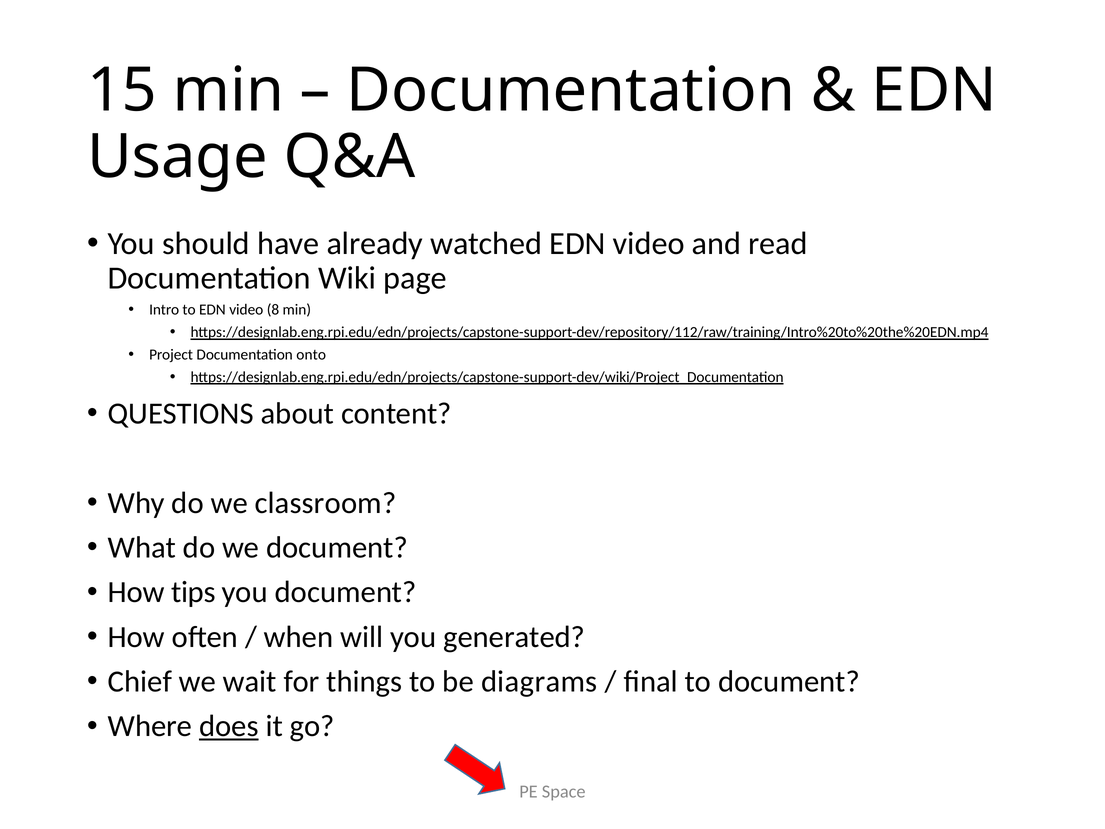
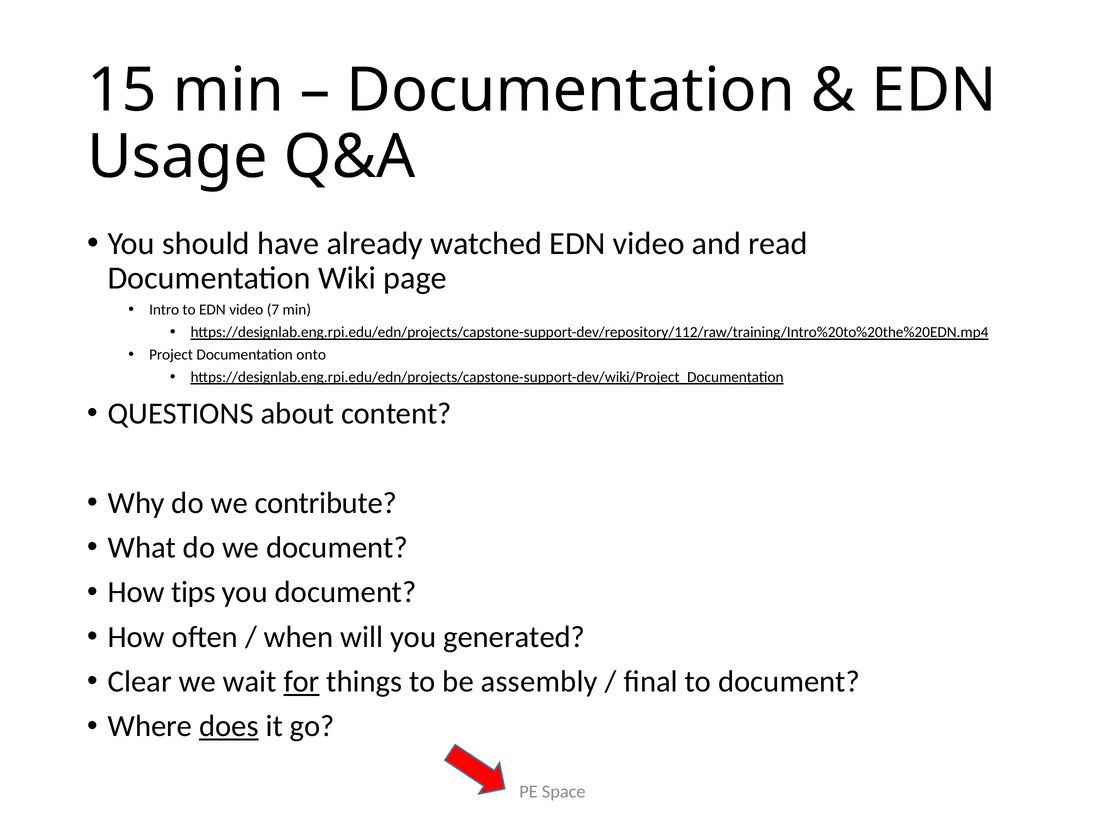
8: 8 -> 7 (273, 310)
classroom: classroom -> contribute (326, 503)
Chief: Chief -> Clear (140, 681)
for underline: none -> present (301, 681)
diagrams: diagrams -> assembly (539, 681)
